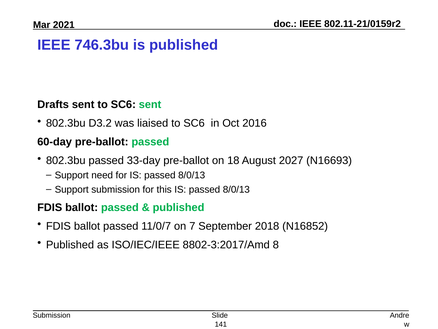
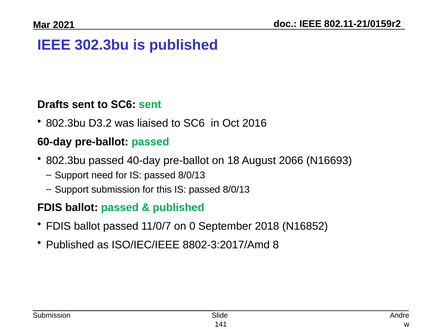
746.3bu: 746.3bu -> 302.3bu (102, 45)
33-day: 33-day -> 40-day (144, 160)
2027: 2027 -> 2066 (291, 160)
7: 7 -> 0 (192, 226)
